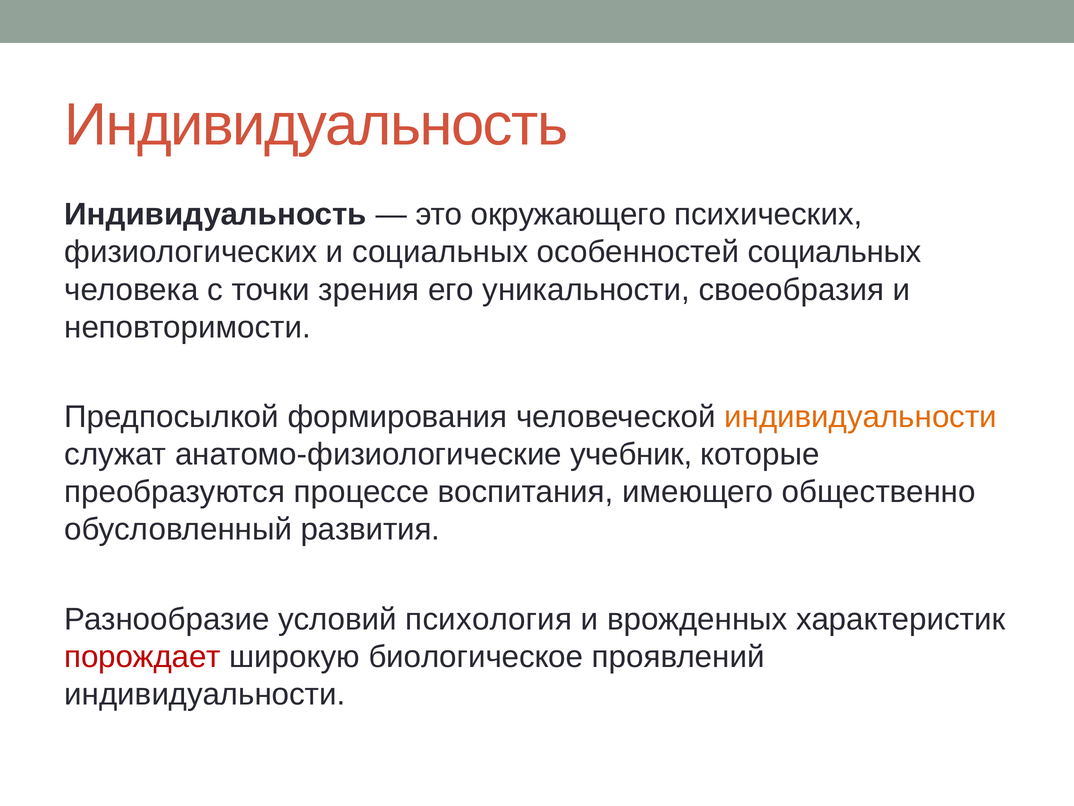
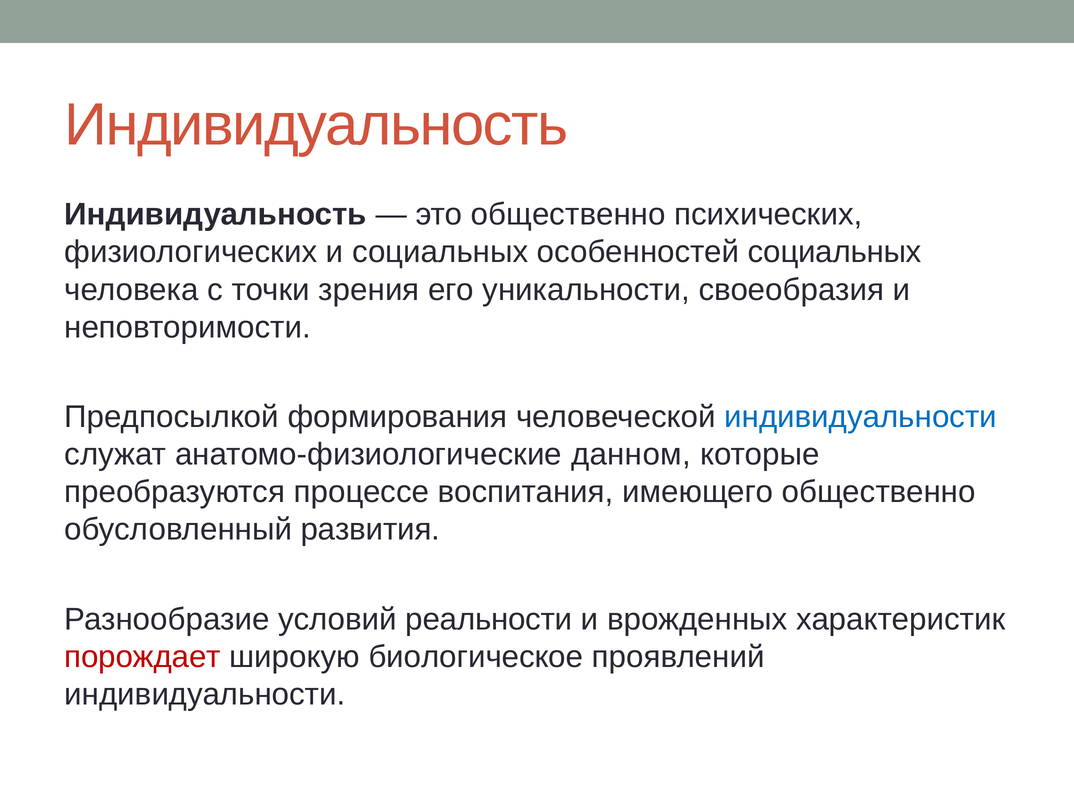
это окружающего: окружающего -> общественно (568, 214)
индивидуальности colour: orange -> blue (861, 417)
учебник: учебник -> данном (631, 454)
психология: психология -> реальности (489, 619)
